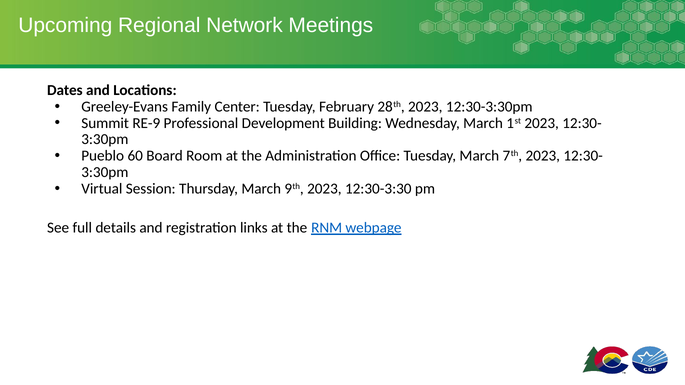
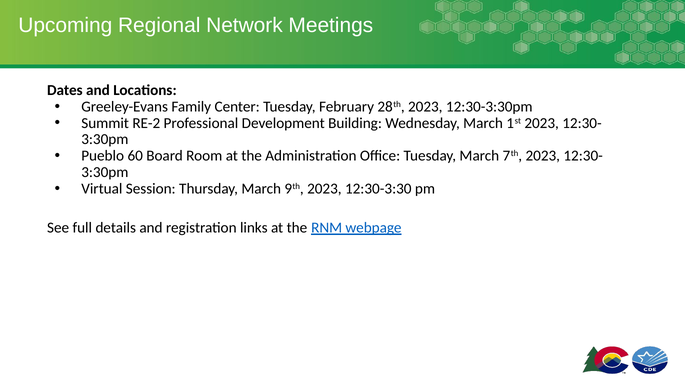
RE-9: RE-9 -> RE-2 (146, 123)
